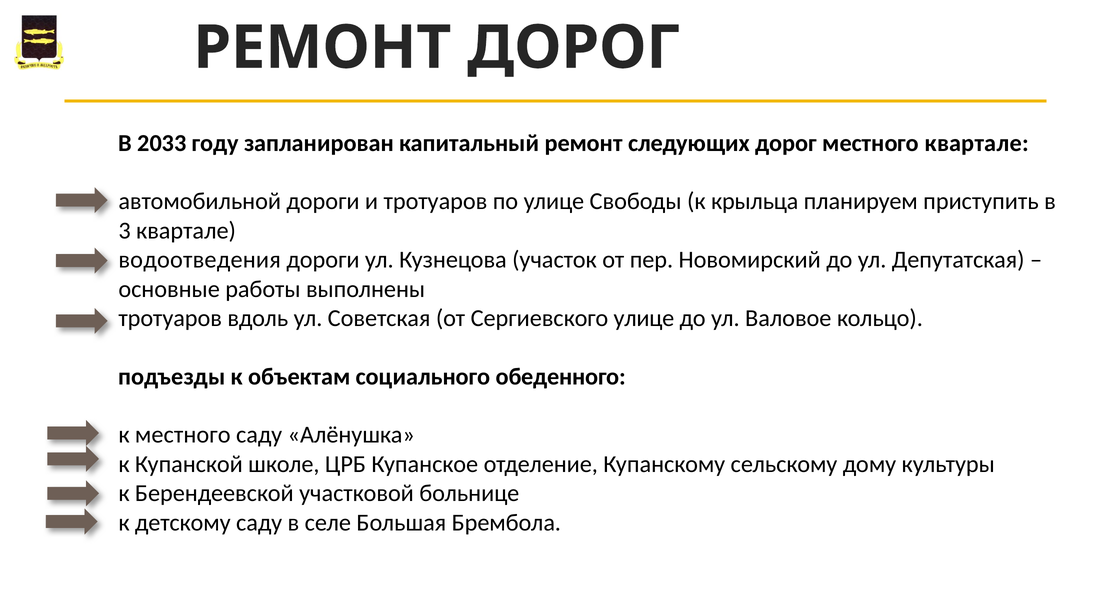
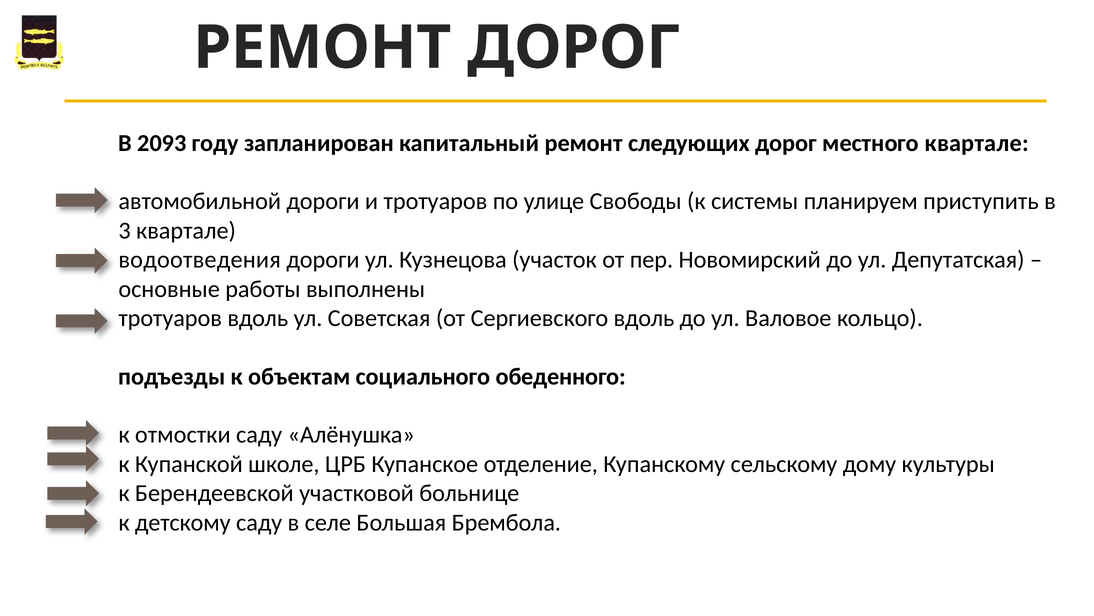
2033: 2033 -> 2093 (162, 143)
крыльца: крыльца -> системы (755, 201)
Сергиевского улице: улице -> вдоль (644, 318)
к местного: местного -> отмостки (183, 435)
